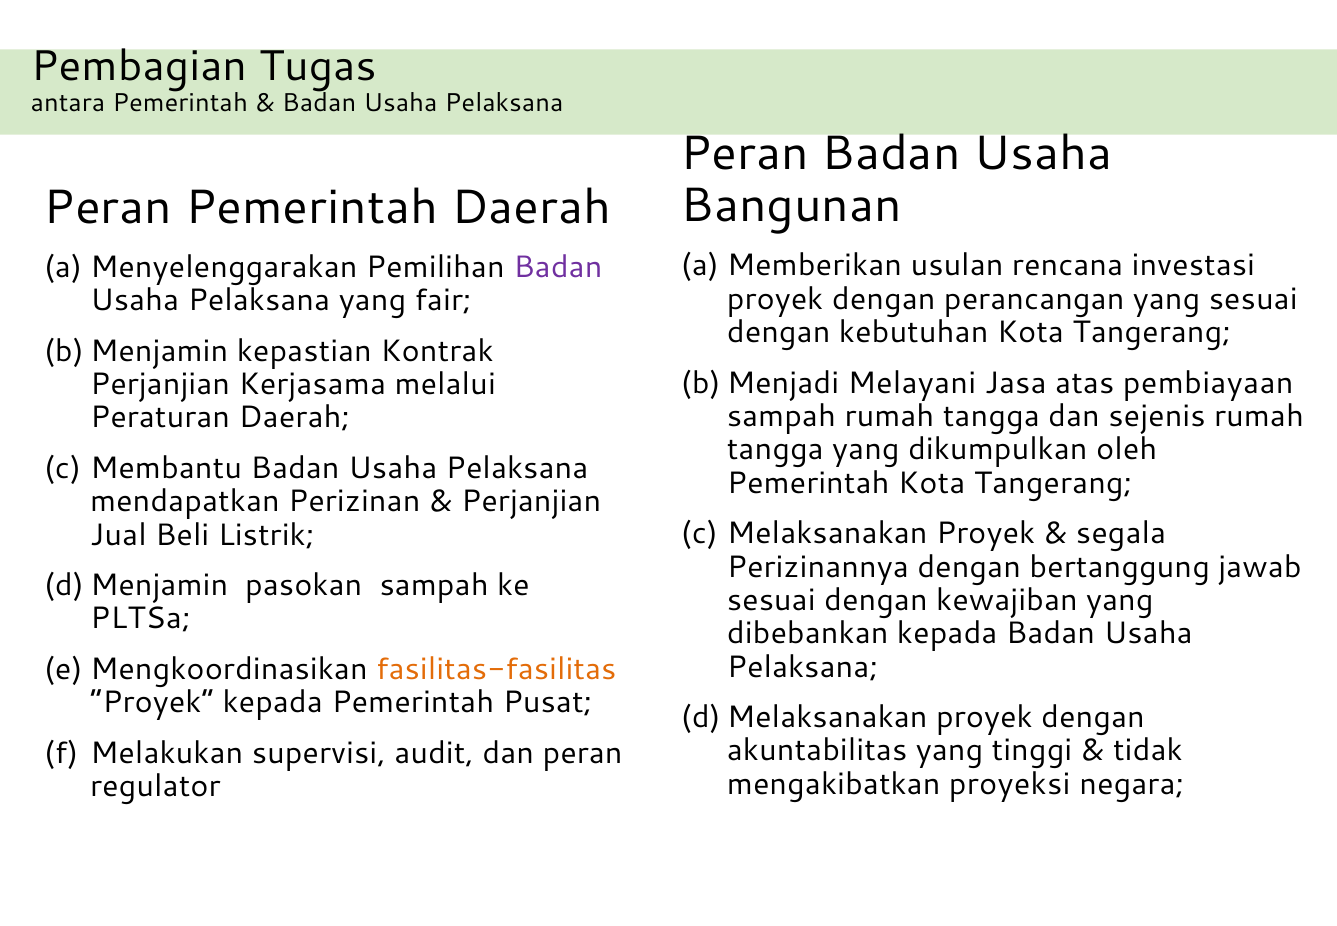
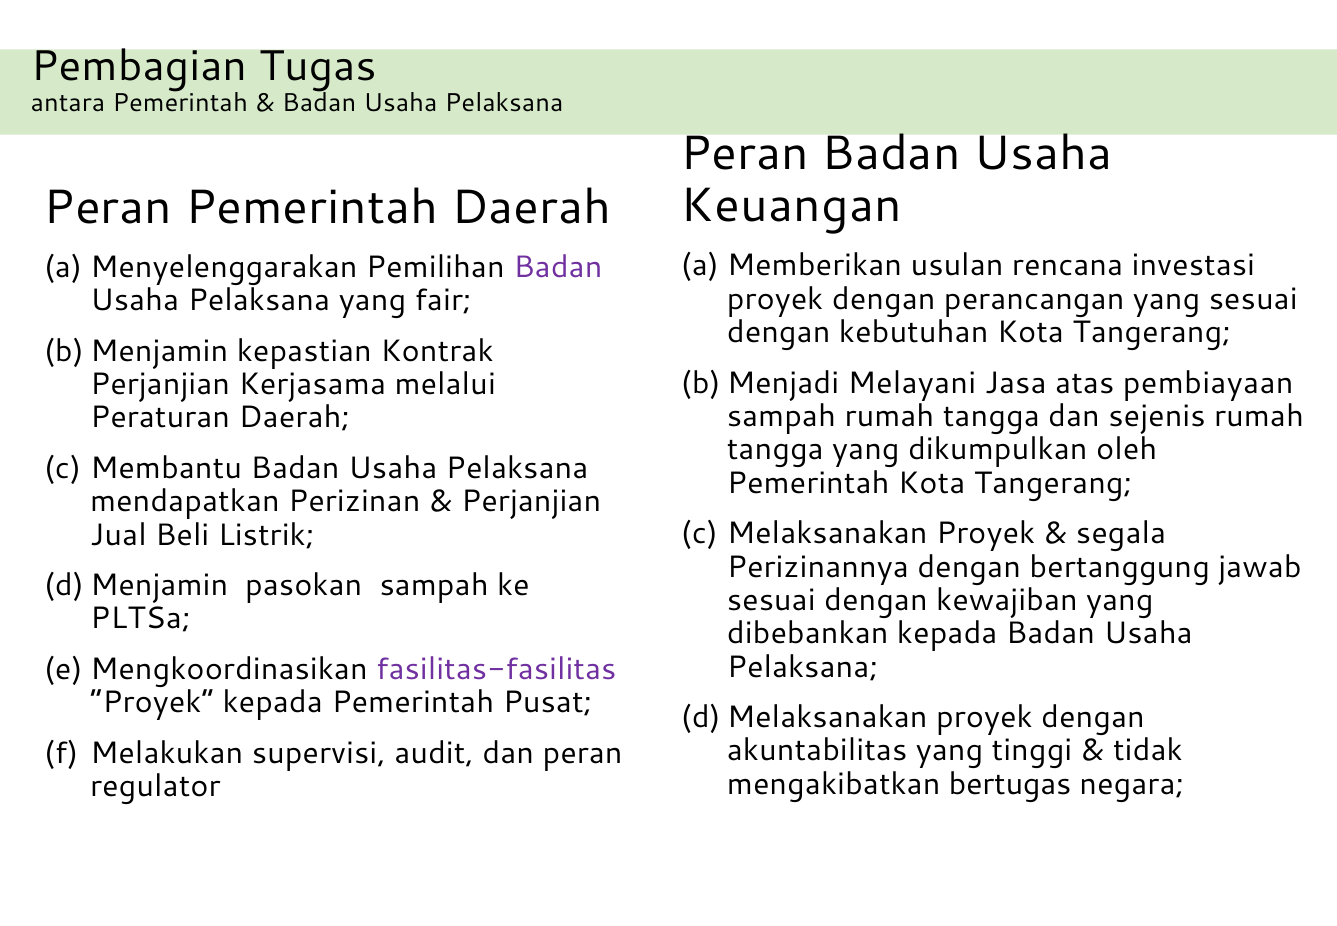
Bangunan: Bangunan -> Keuangan (791, 206)
fasilitas-fasilitas colour: orange -> purple (496, 669)
proyeksi: proyeksi -> bertugas (1010, 784)
